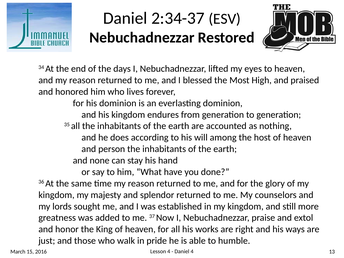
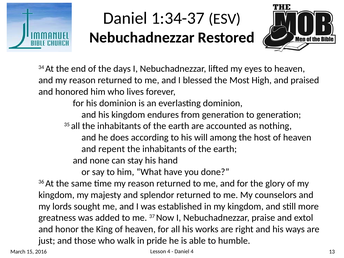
2:34-37: 2:34-37 -> 1:34-37 (178, 18)
person: person -> repent (112, 149)
